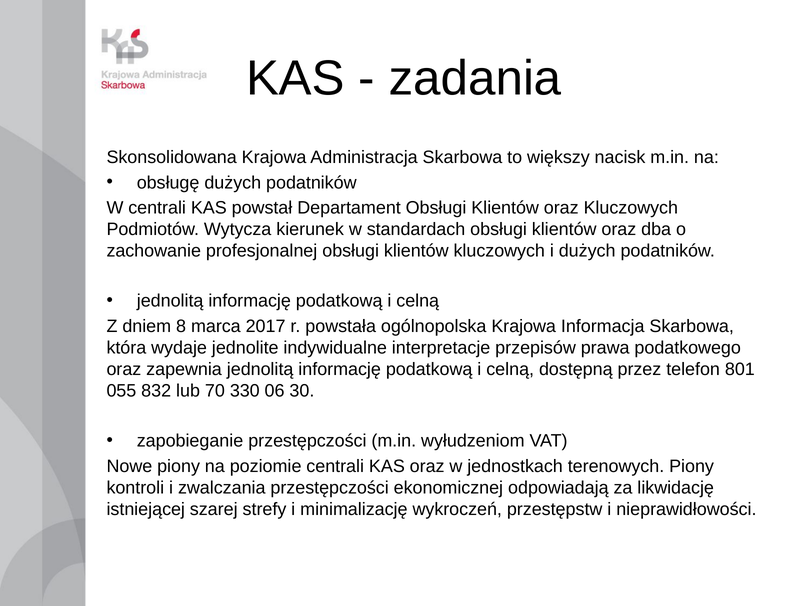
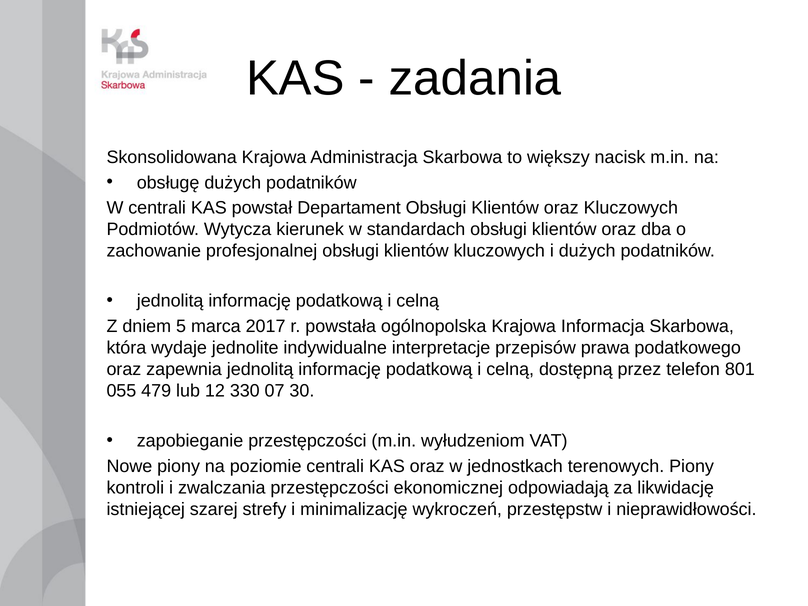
8: 8 -> 5 (181, 326)
832: 832 -> 479 (156, 391)
70: 70 -> 12 (215, 391)
06: 06 -> 07 (275, 391)
